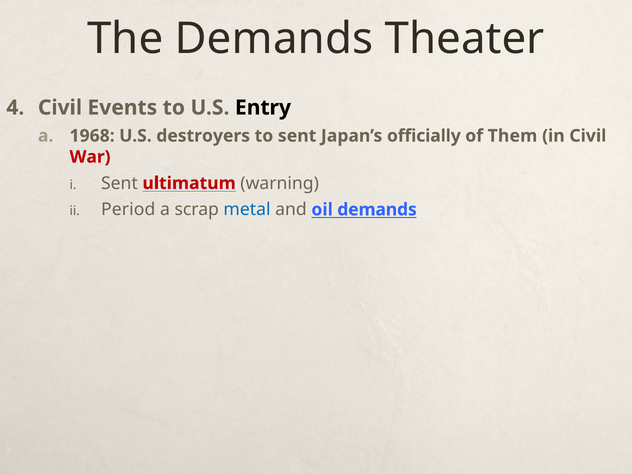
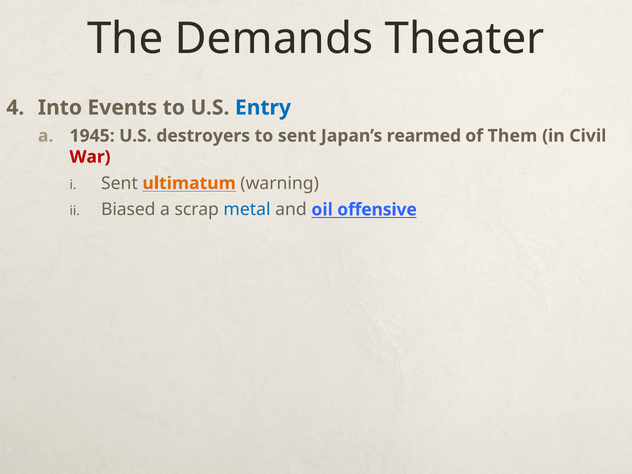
Civil: Civil -> Into (60, 108)
Entry colour: black -> blue (263, 108)
1968: 1968 -> 1945 (92, 136)
officially: officially -> rearmed (424, 136)
ultimatum colour: red -> orange (189, 183)
Period: Period -> Biased (128, 210)
oil demands: demands -> offensive (377, 210)
